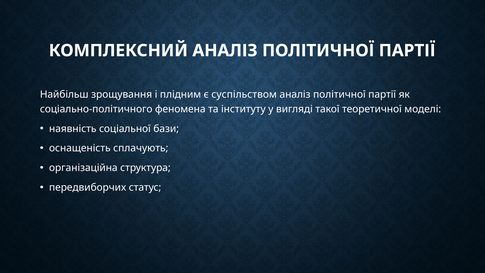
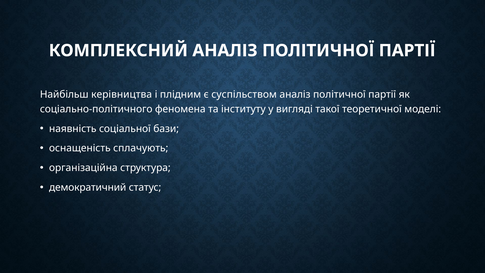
зрощування: зрощування -> керівництва (122, 94)
передвиборчих: передвиборчих -> демократичний (88, 187)
